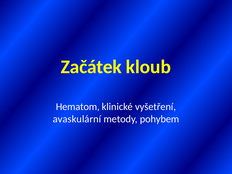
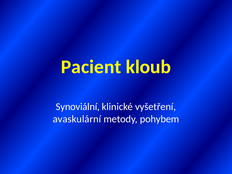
Začátek: Začátek -> Pacient (91, 67)
Hematom: Hematom -> Synoviální (78, 107)
